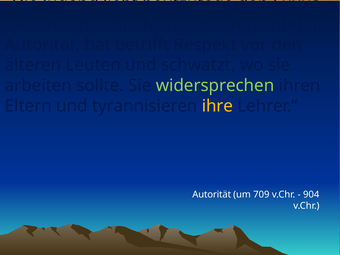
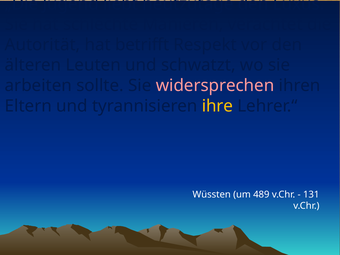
widersprechen colour: light green -> pink (215, 85)
Autorität: Autorität -> Wüssten (212, 194)
709: 709 -> 489 (261, 194)
904: 904 -> 131 (311, 194)
